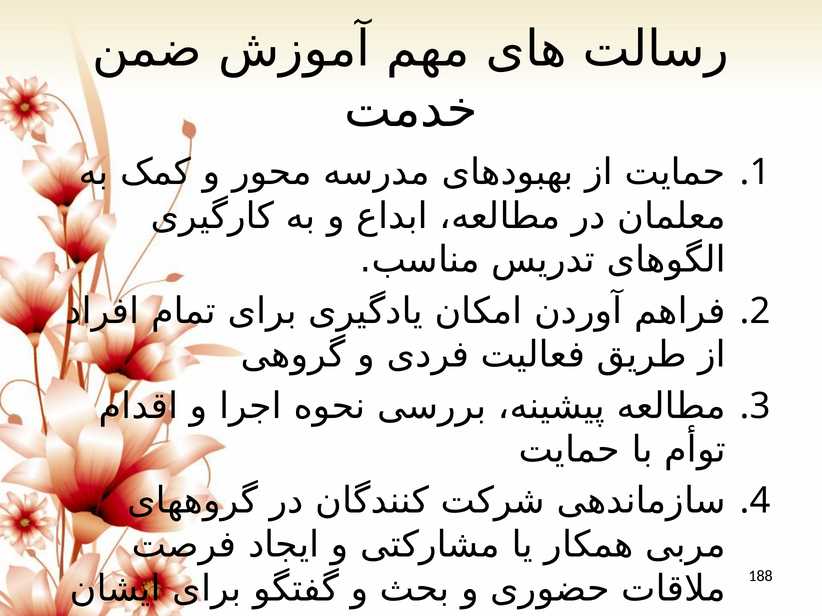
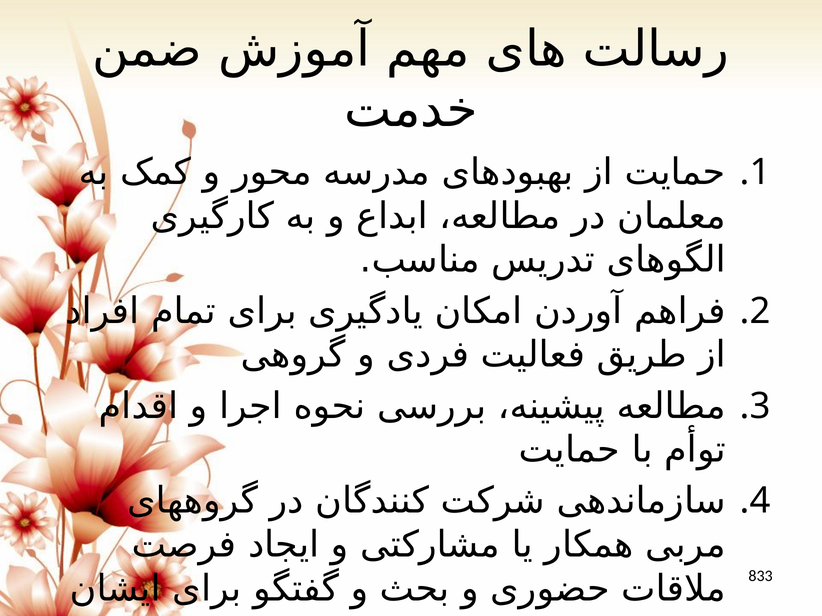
188: 188 -> 833 (761, 576)
